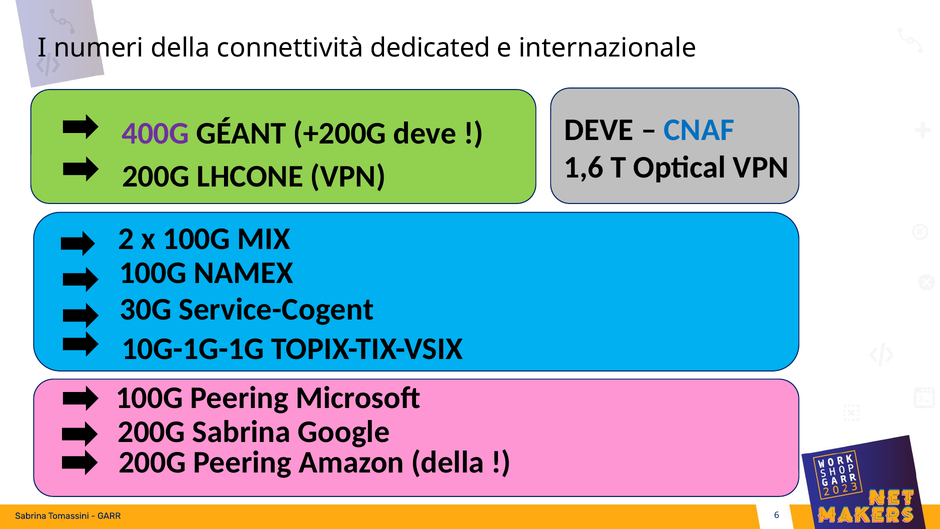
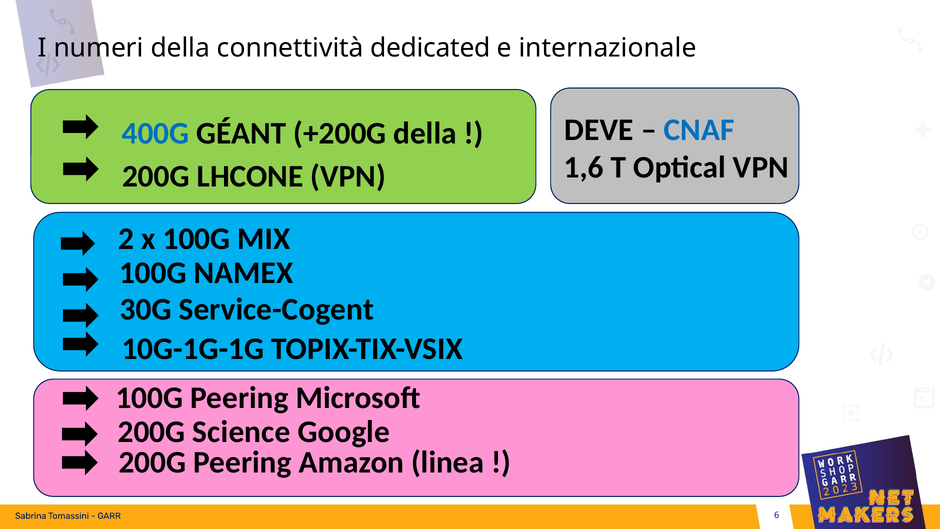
400G colour: purple -> blue (155, 133)
+200G deve: deve -> della (425, 133)
200G Sabrina: Sabrina -> Science (241, 432)
Amazon della: della -> linea (448, 462)
